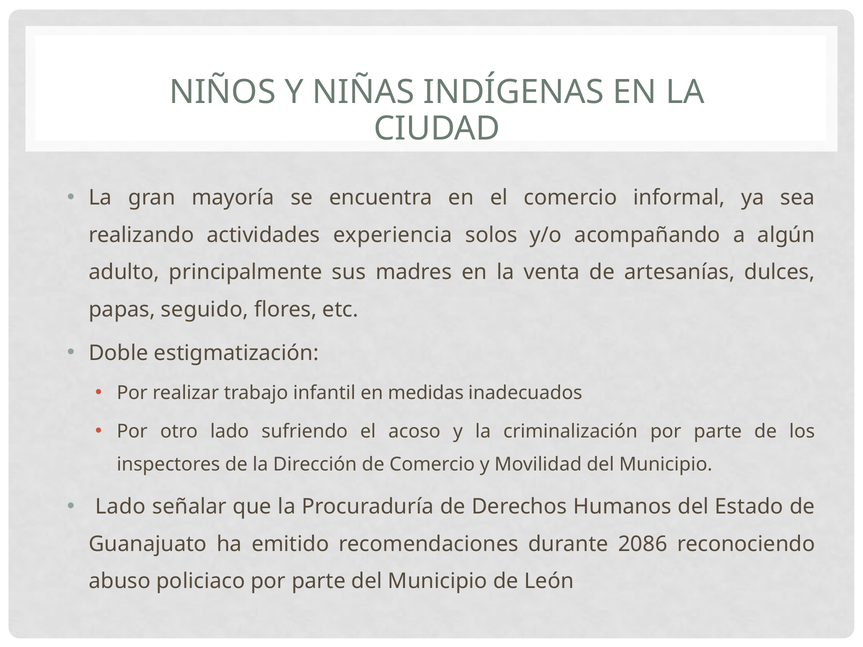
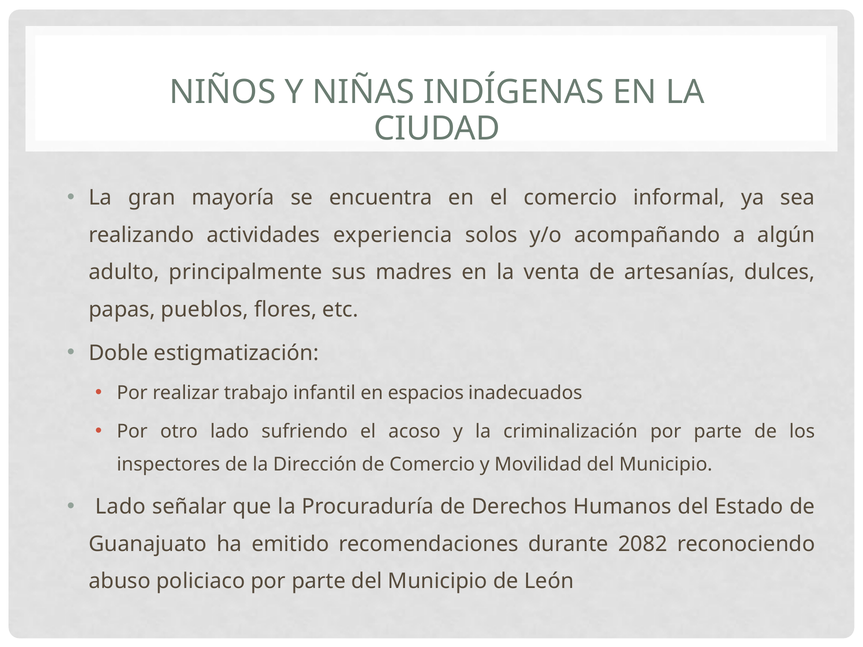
seguido: seguido -> pueblos (205, 310)
medidas: medidas -> espacios (426, 393)
2086: 2086 -> 2082 (643, 544)
